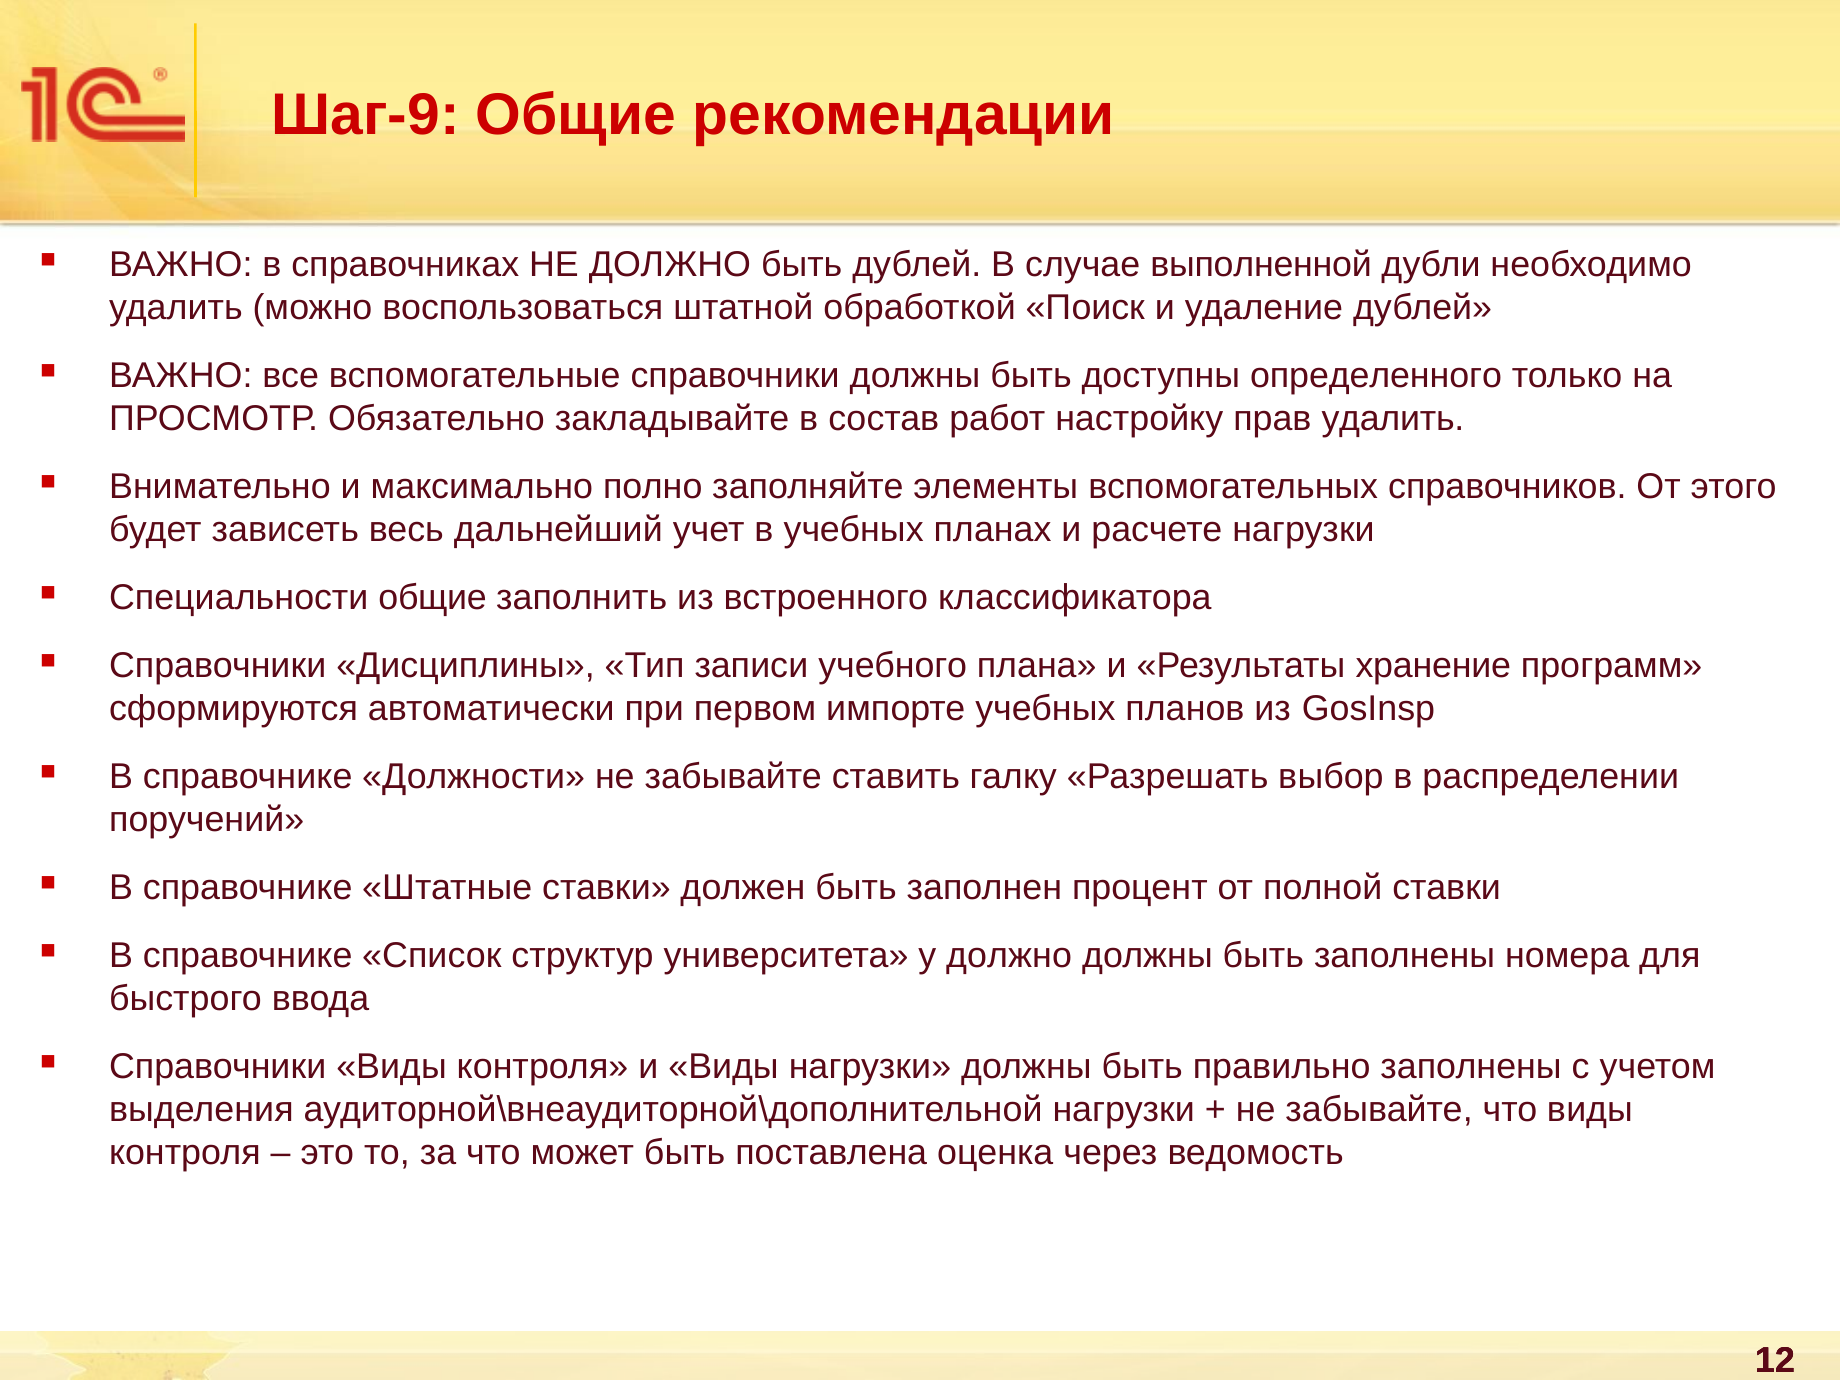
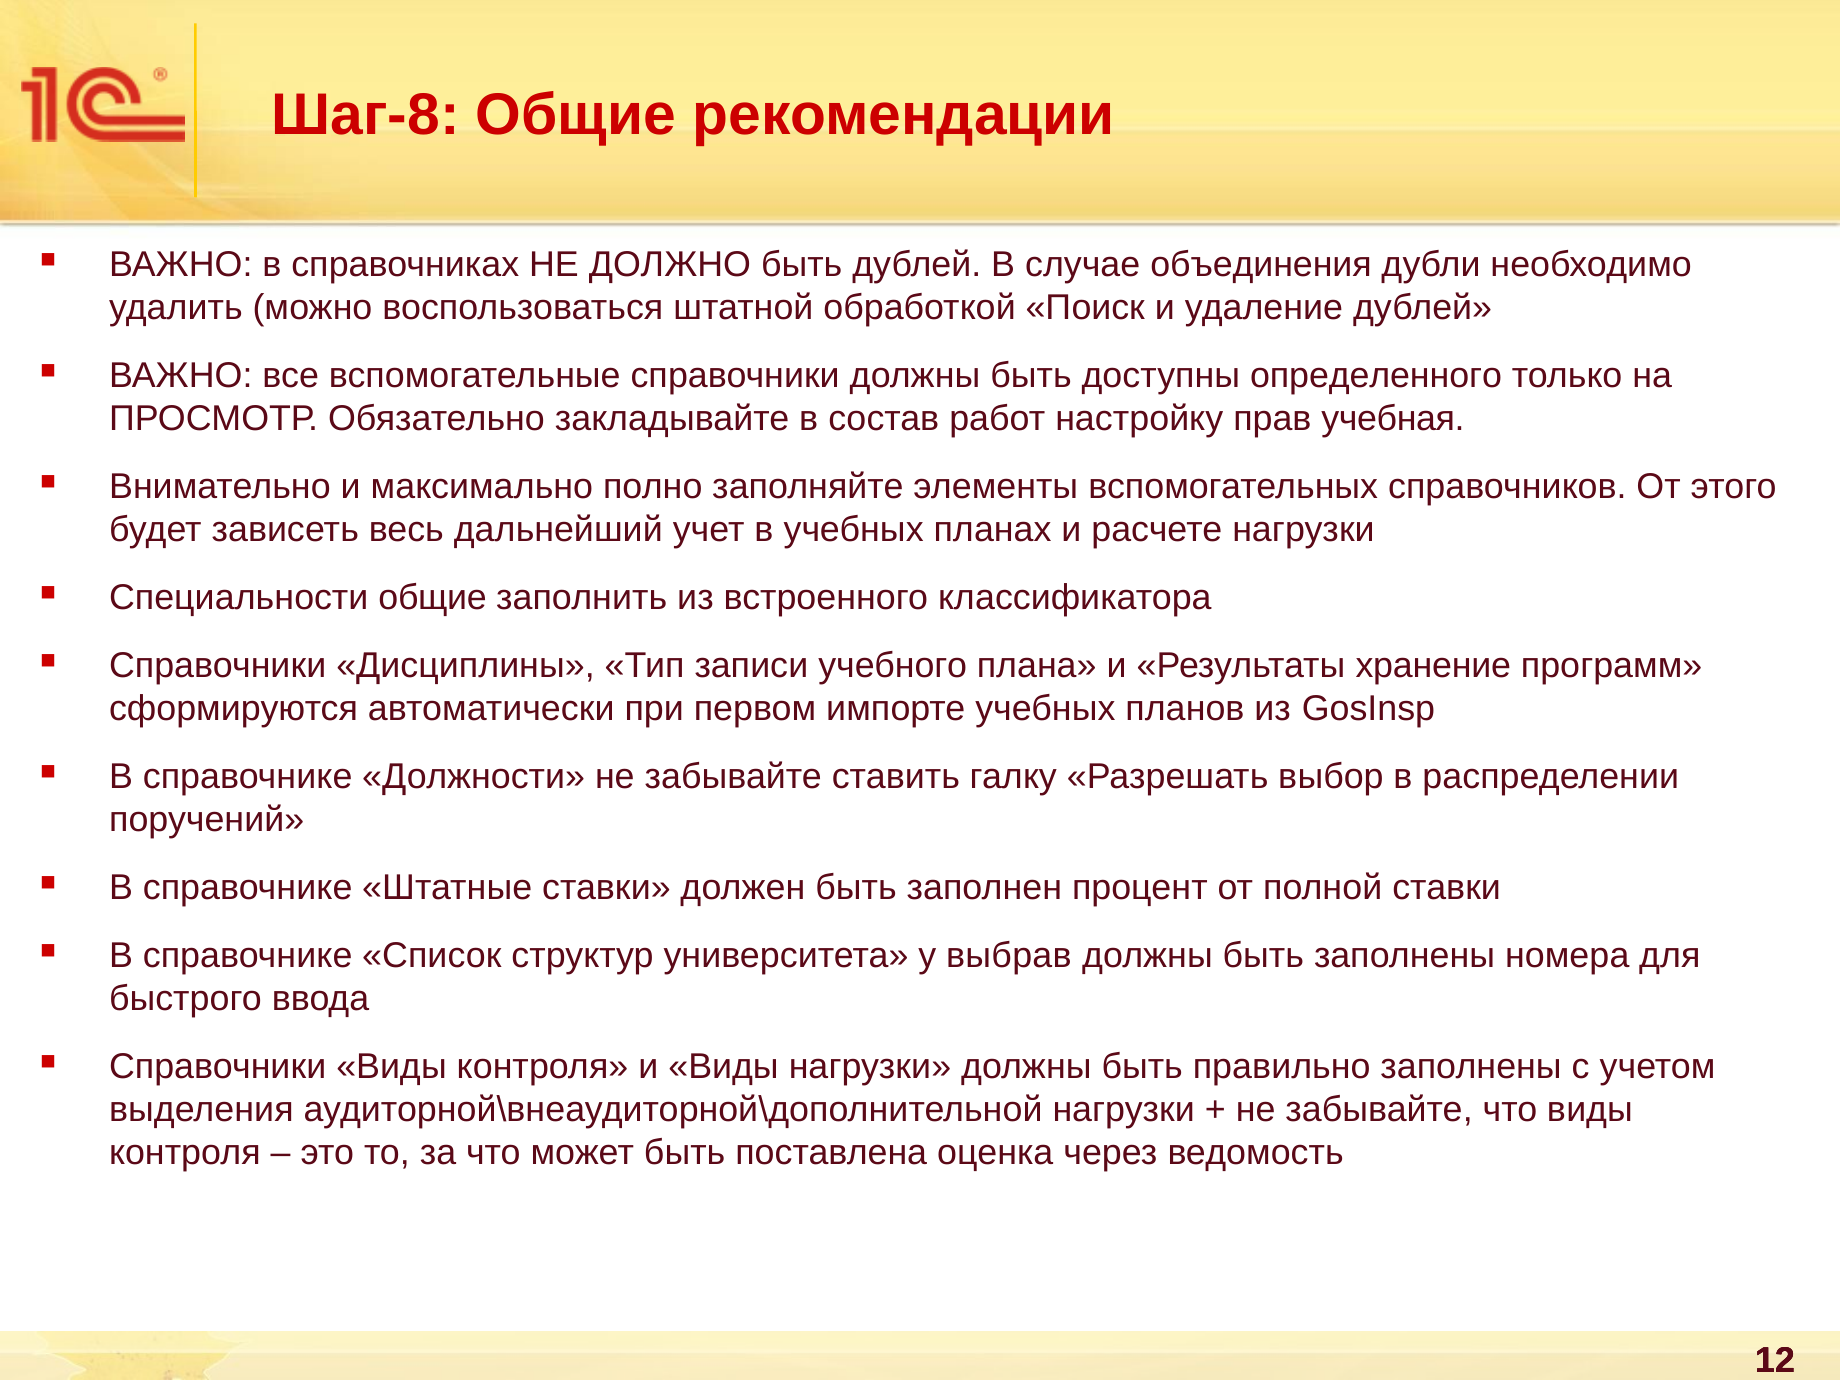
Шаг-9: Шаг-9 -> Шаг-8 (366, 115)
выполненной: выполненной -> объединения (1261, 265)
прав удалить: удалить -> учебная (1393, 419)
у должно: должно -> выбрав (1009, 956)
